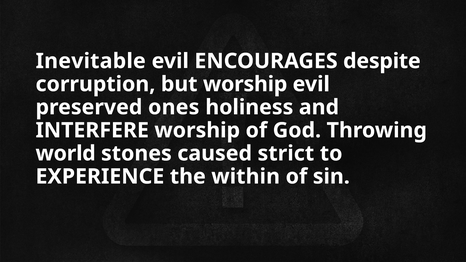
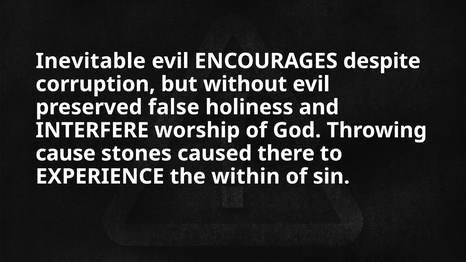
but worship: worship -> without (245, 84)
ones: ones -> false (174, 107)
world: world -> cause (66, 153)
strict: strict -> there (286, 153)
